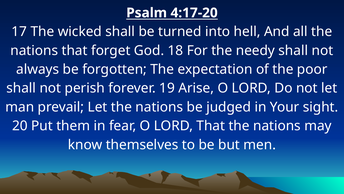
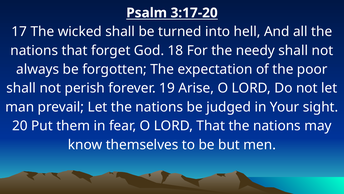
4:17-20: 4:17-20 -> 3:17-20 (194, 13)
